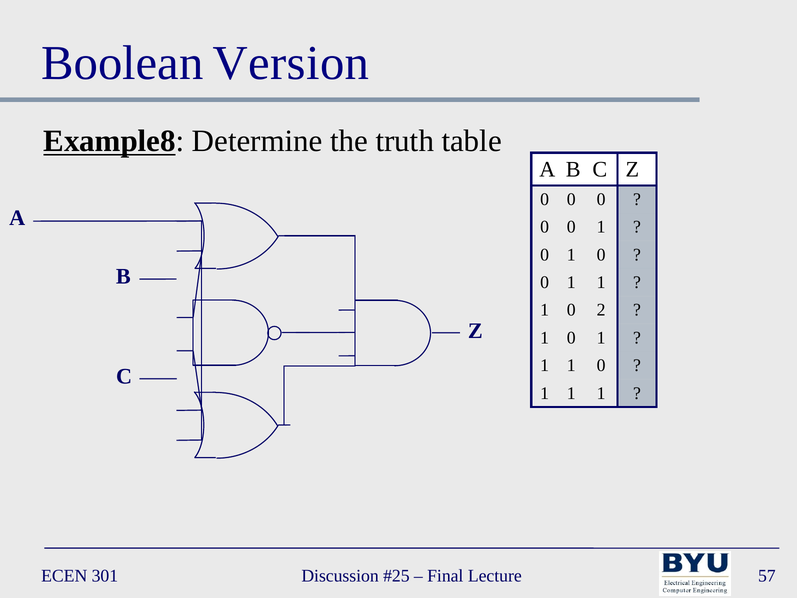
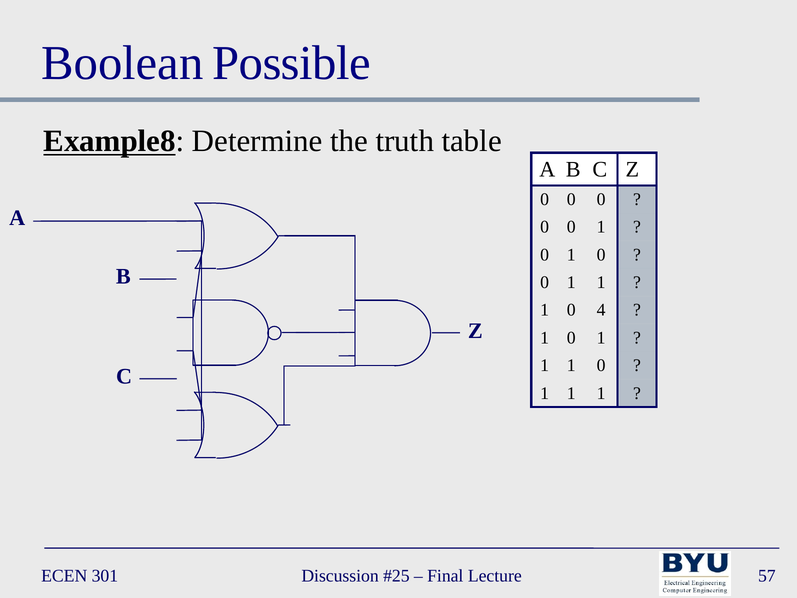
Version: Version -> Possible (291, 63)
2: 2 -> 4 (601, 310)
